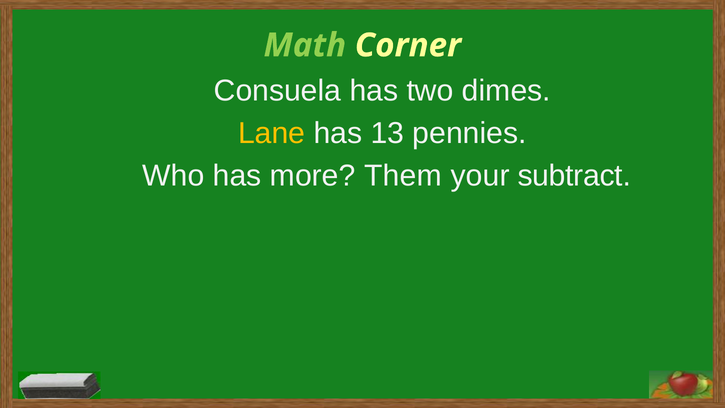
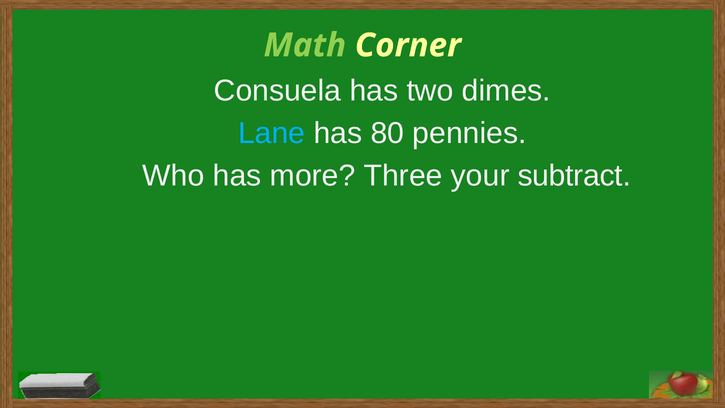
Lane colour: yellow -> light blue (272, 133)
13: 13 -> 80 (387, 133)
Them: Them -> Three (403, 175)
